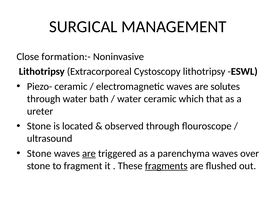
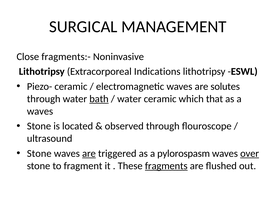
formation:-: formation:- -> fragments:- (66, 57)
Cystoscopy: Cystoscopy -> Indications (157, 72)
bath underline: none -> present (99, 99)
ureter: ureter -> waves (40, 111)
parenchyma: parenchyma -> pylorospasm (184, 153)
over underline: none -> present (250, 153)
